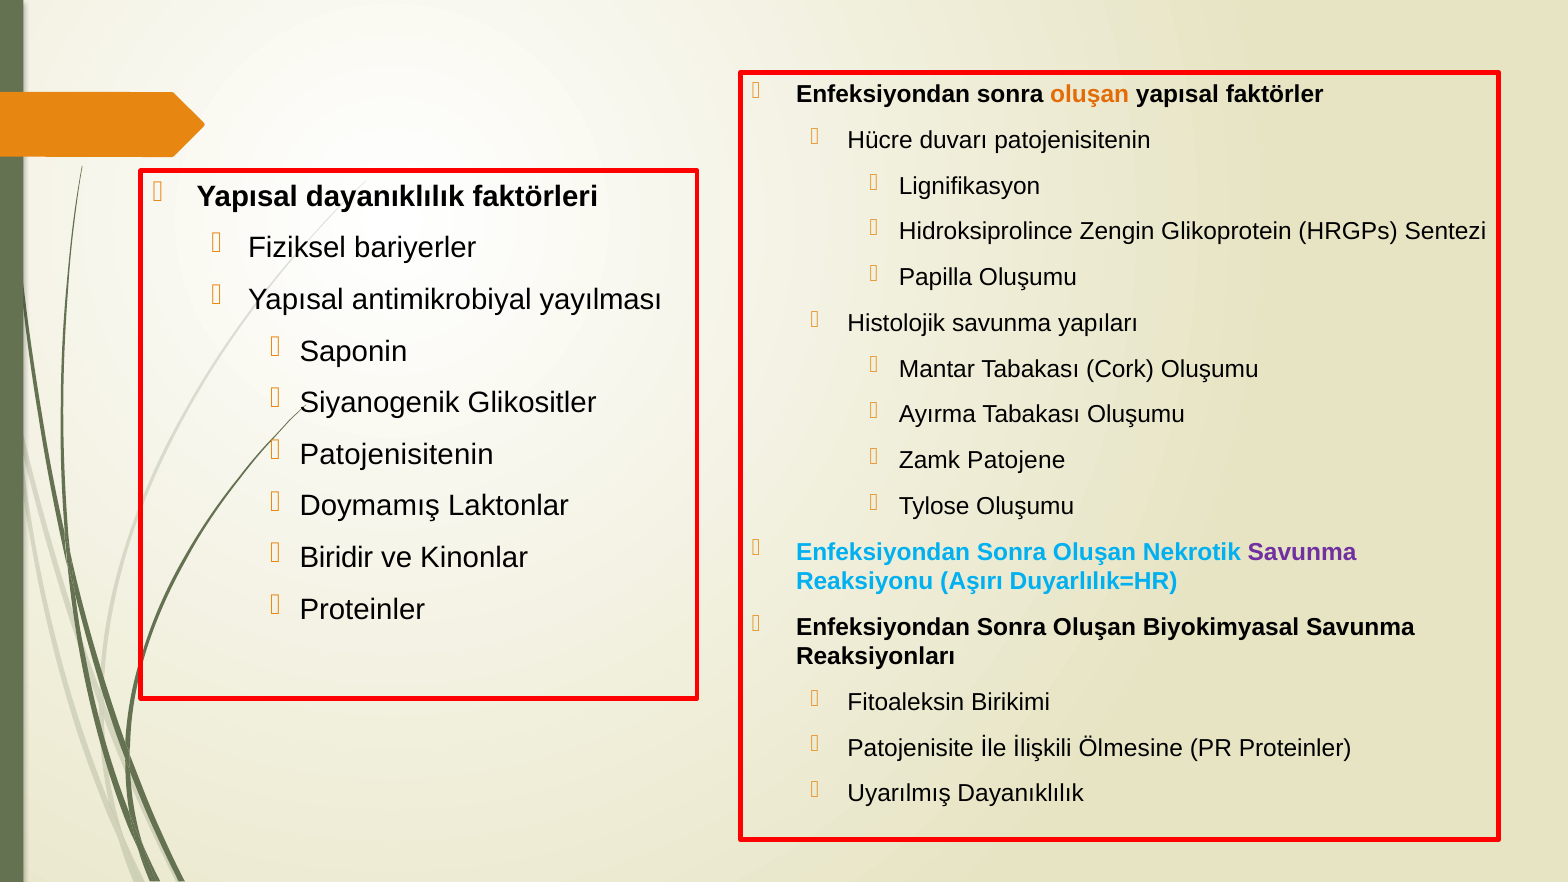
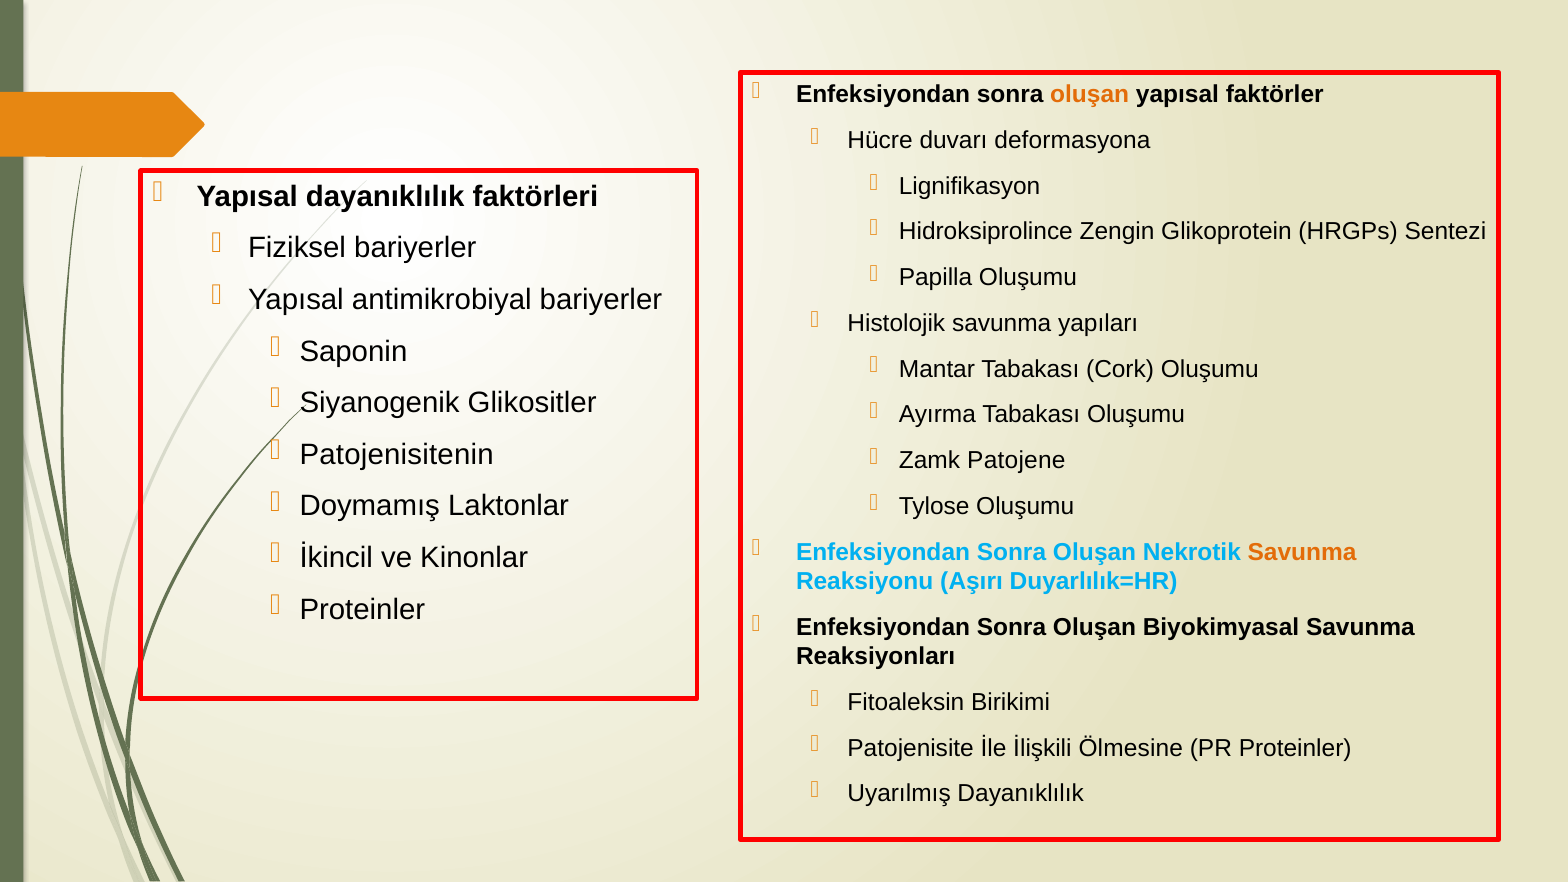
duvarı patojenisitenin: patojenisitenin -> deformasyona (1072, 140)
antimikrobiyal yayılması: yayılması -> bariyerler (601, 300)
Savunma colour: purple -> orange (1302, 552)
Biridir: Biridir -> İkincil (336, 558)
